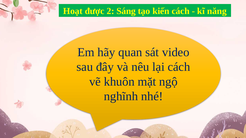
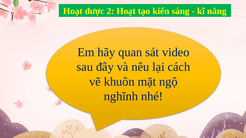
2 Sáng: Sáng -> Hoạt (126, 11)
kiến cách: cách -> sáng (181, 11)
